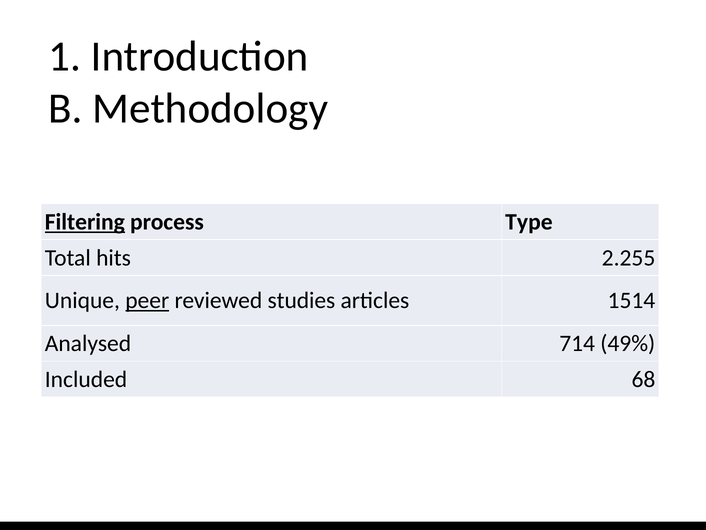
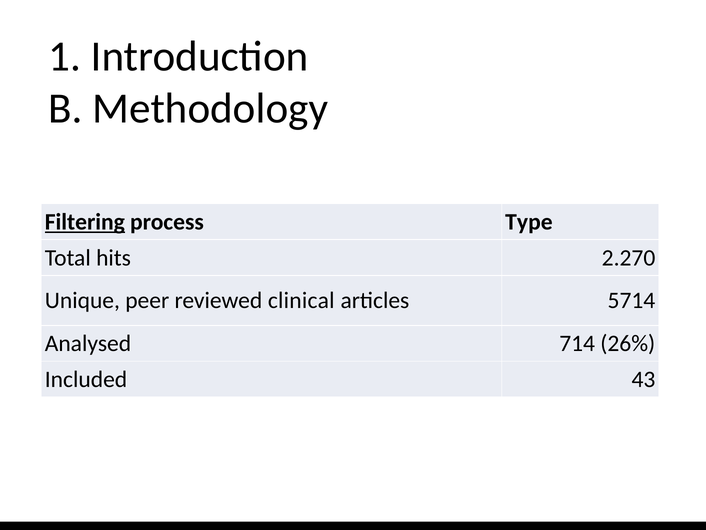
2.255: 2.255 -> 2.270 (629, 258)
peer underline: present -> none (147, 300)
studies: studies -> clinical (301, 300)
1514: 1514 -> 5714 (631, 300)
49%: 49% -> 26% (628, 343)
68: 68 -> 43 (643, 379)
